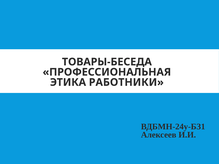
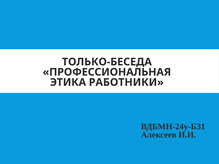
ТОВАРЫ-БЕСЕДА: ТОВАРЫ-БЕСЕДА -> ТОЛЬКО-БЕСЕДА (107, 62)
